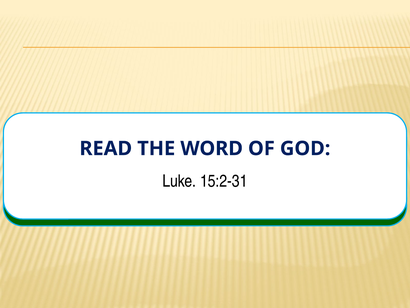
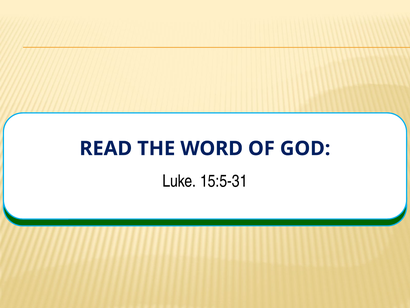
15:2-31: 15:2-31 -> 15:5-31 (224, 181)
